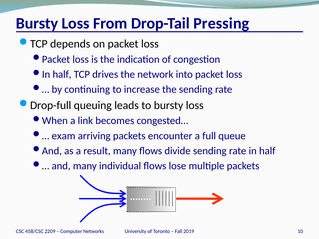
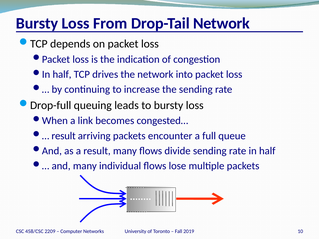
Drop-Tail Pressing: Pressing -> Network (221, 23)
exam: exam -> result (64, 136)
